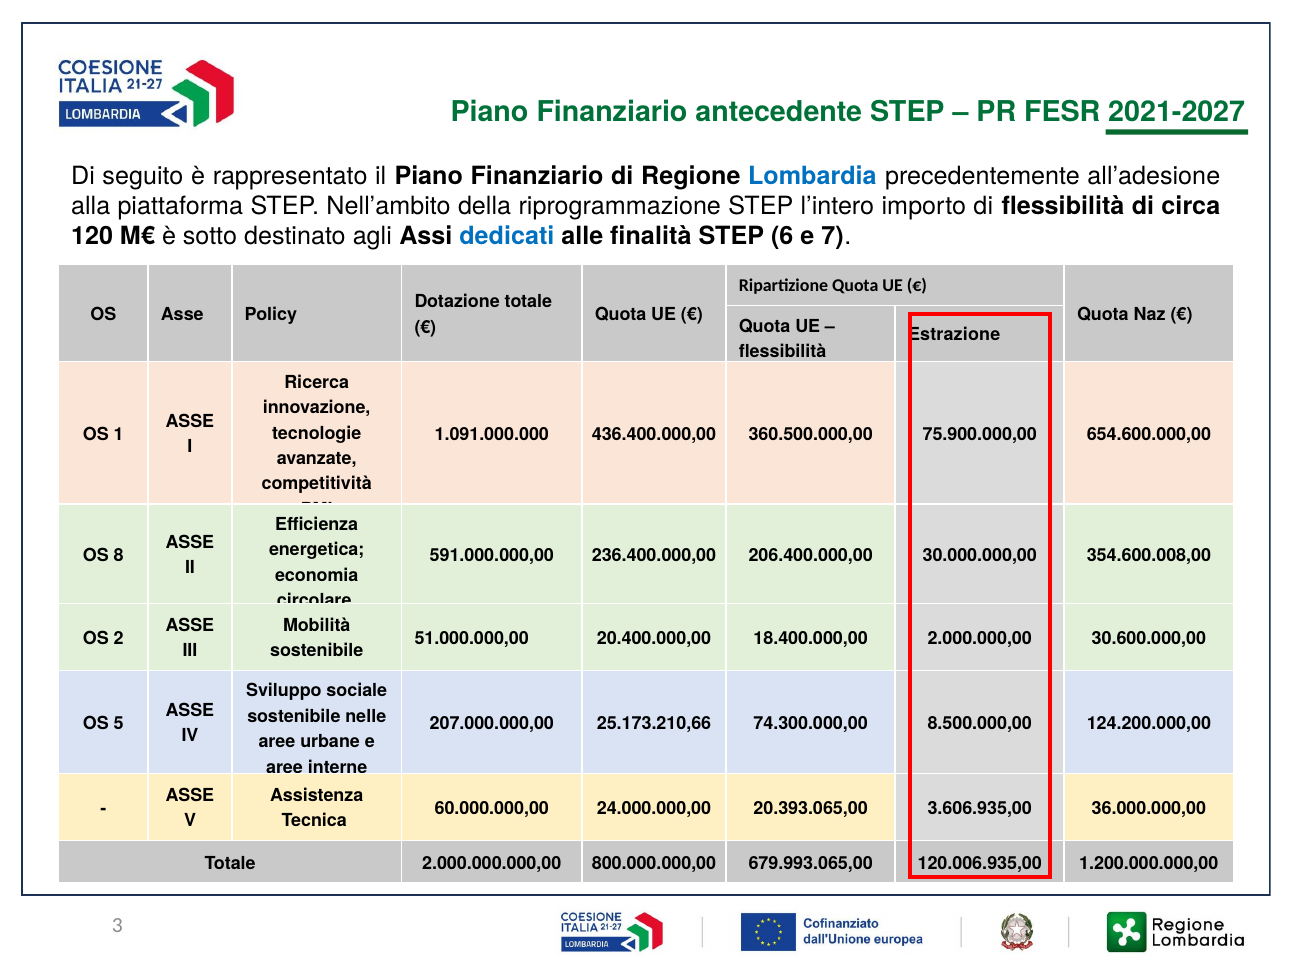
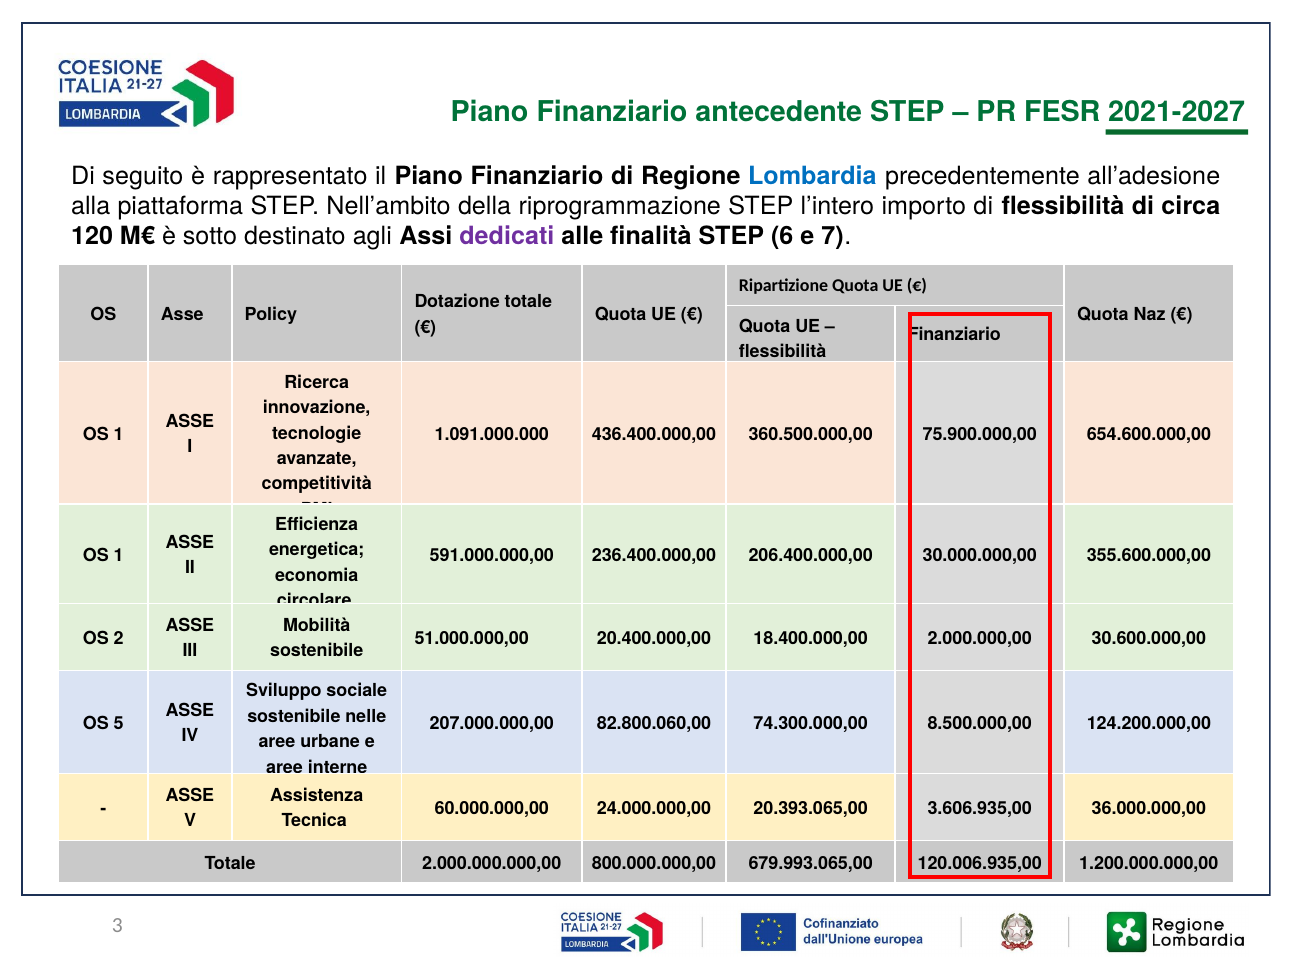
dedicati colour: blue -> purple (507, 237)
Estrazione: Estrazione -> Finanziario (954, 335)
8: 8 -> 1 (119, 555)
354.600.008,00: 354.600.008,00 -> 355.600.000,00 (1149, 556)
25.173.210,66: 25.173.210,66 -> 82.800.060,00 (654, 724)
